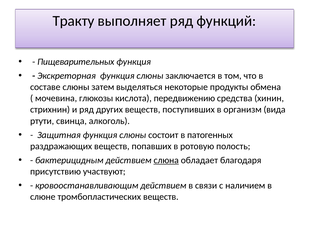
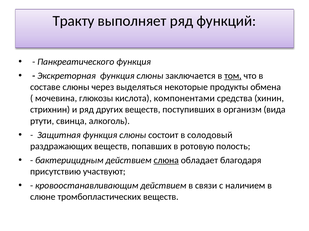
Пищеварительных: Пищеварительных -> Панкреатического (76, 62)
том underline: none -> present (233, 76)
затем: затем -> через (103, 87)
передвижению: передвижению -> компонентами (184, 99)
патогенных: патогенных -> солодовый (210, 135)
